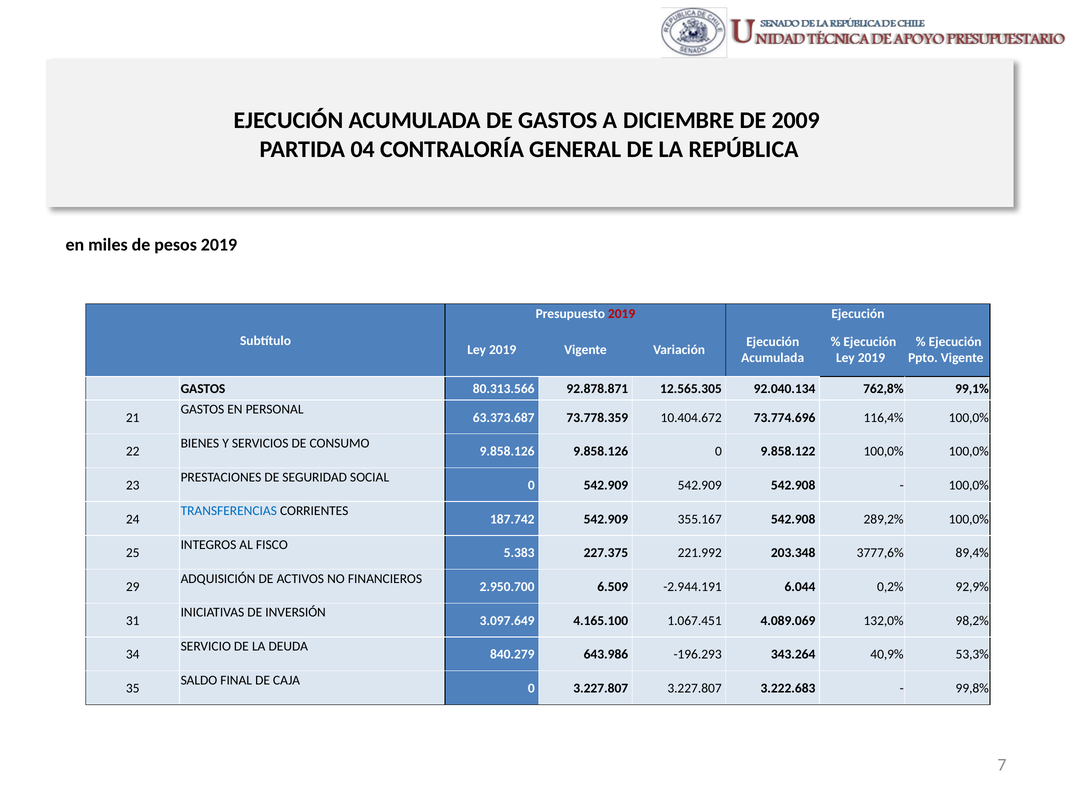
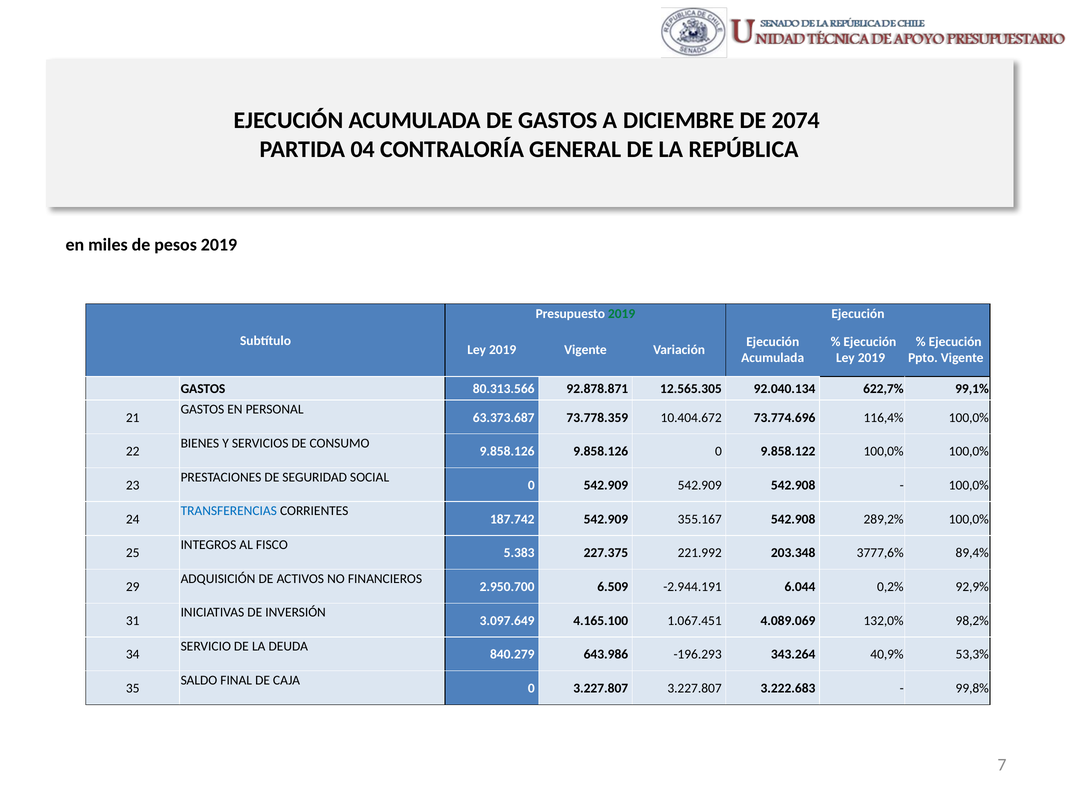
2009: 2009 -> 2074 (796, 121)
2019 colour: red -> green (622, 314)
762,8%: 762,8% -> 622,7% (883, 389)
